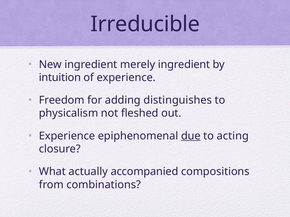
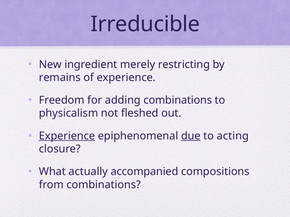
merely ingredient: ingredient -> restricting (184, 65)
intuition: intuition -> remains (60, 78)
adding distinguishes: distinguishes -> combinations (178, 100)
Experience underline: none -> present (67, 136)
